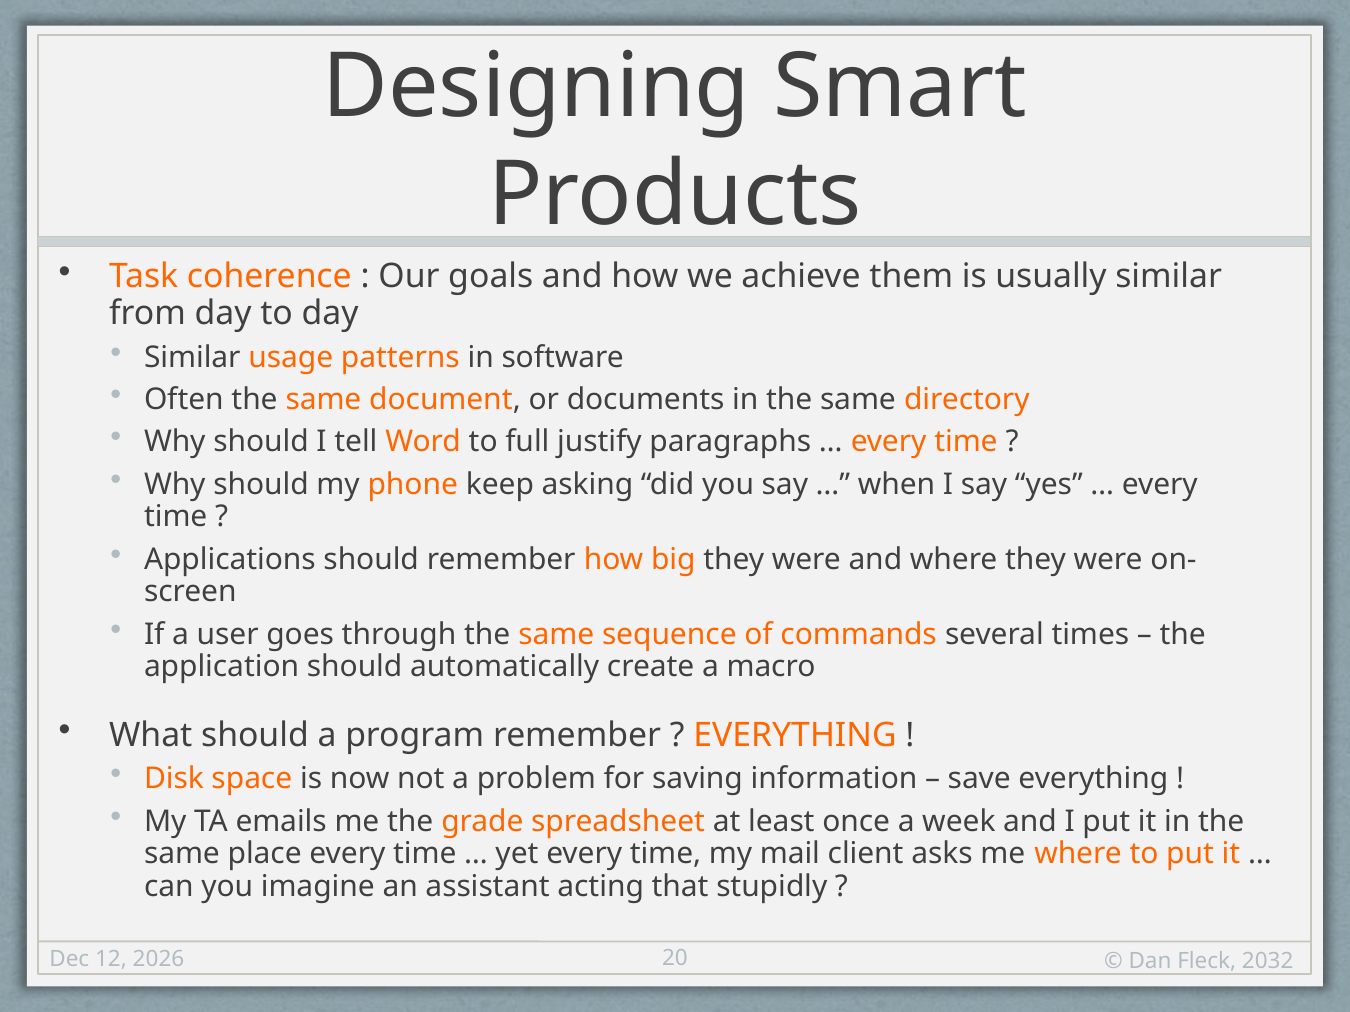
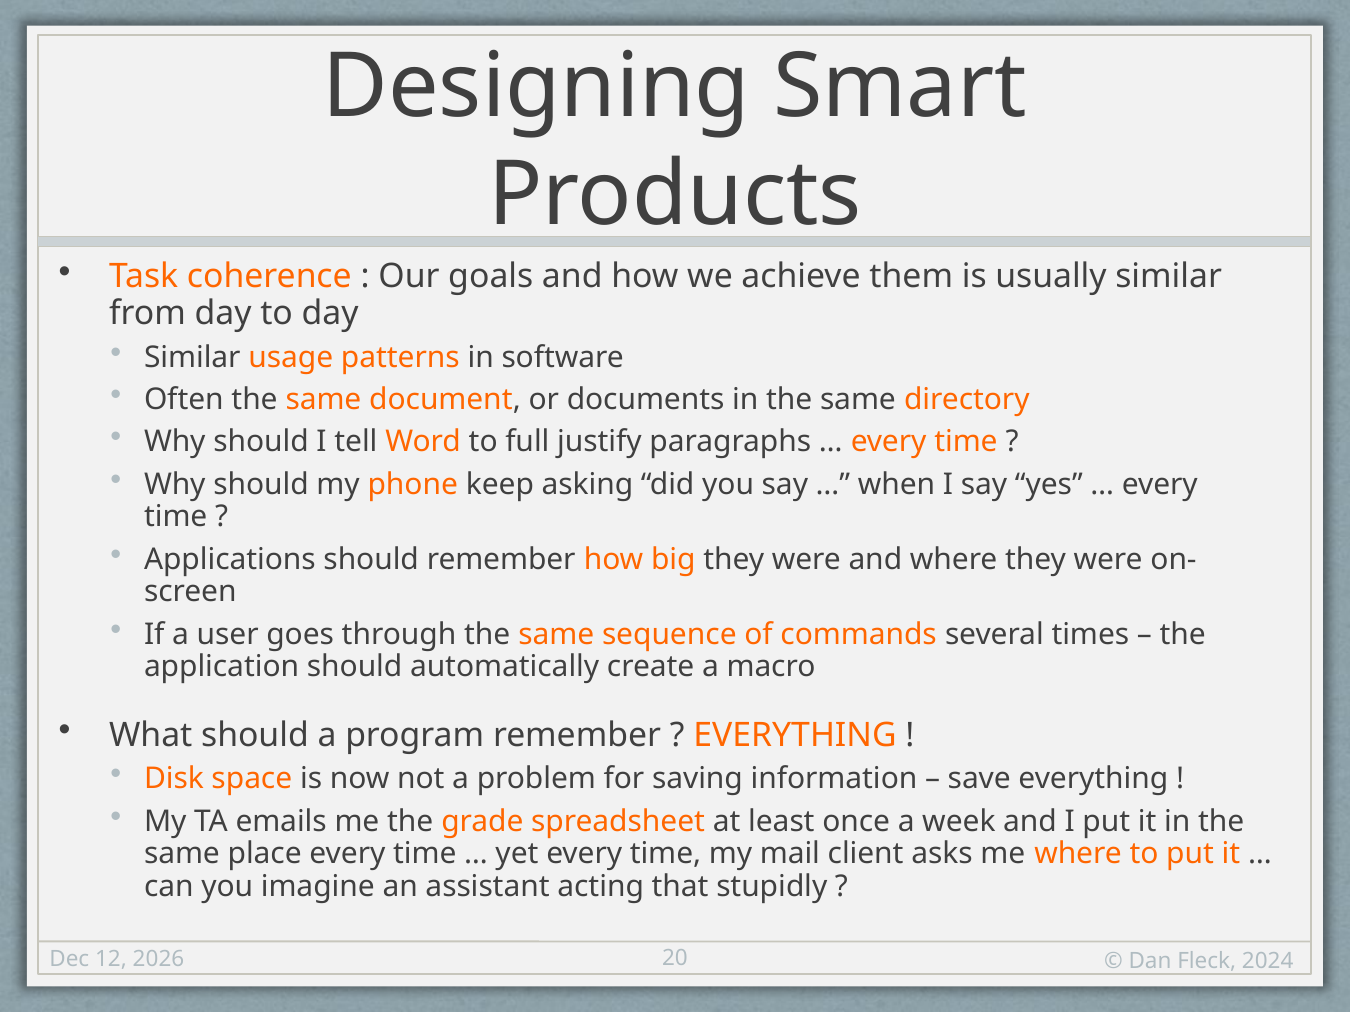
2032: 2032 -> 2024 (1268, 961)
